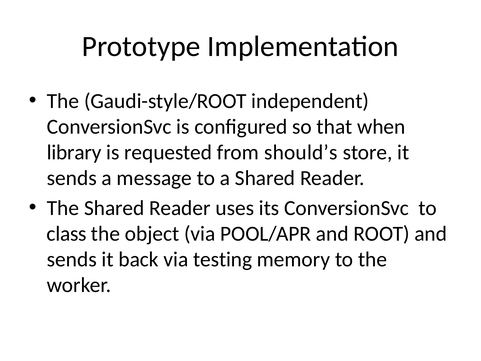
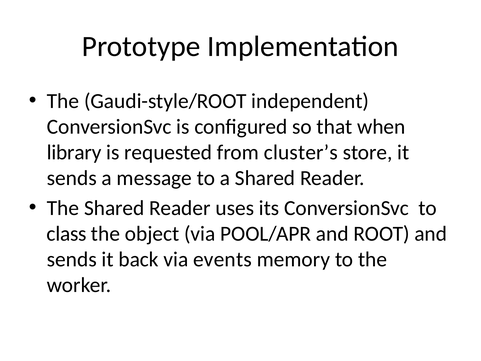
should’s: should’s -> cluster’s (301, 152)
testing: testing -> events (222, 259)
